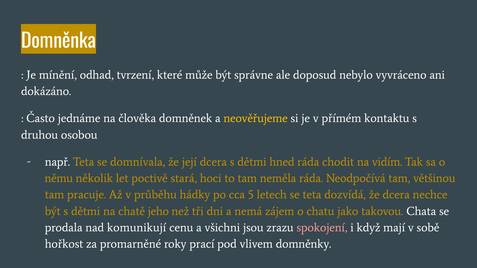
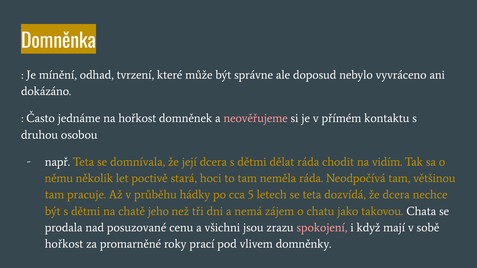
na člověka: člověka -> hořkost (137, 119)
neověřujeme colour: yellow -> pink (256, 119)
hned: hned -> dělat (282, 162)
komunikují: komunikují -> posuzované (137, 228)
